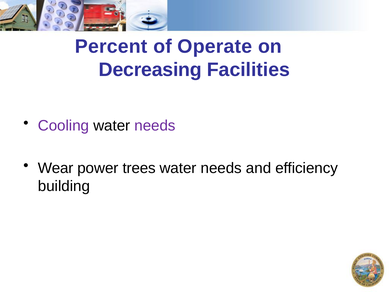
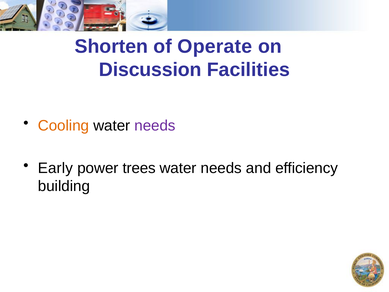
Percent: Percent -> Shorten (111, 46)
Decreasing: Decreasing -> Discussion (150, 70)
Cooling colour: purple -> orange (64, 126)
Wear: Wear -> Early (55, 168)
